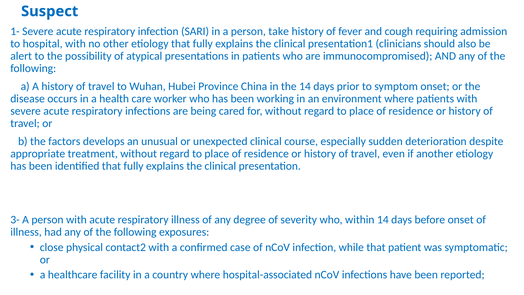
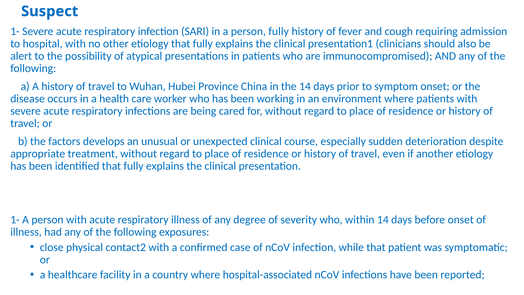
person take: take -> fully (279, 31)
3-: 3- -> 1- (15, 220)
